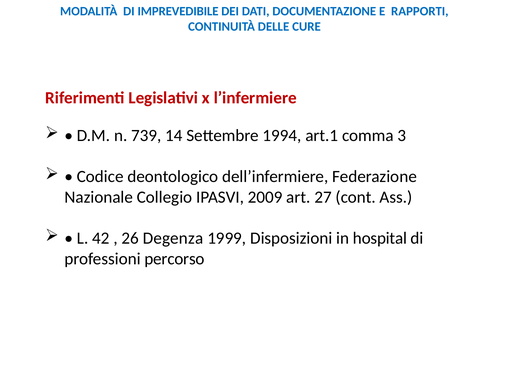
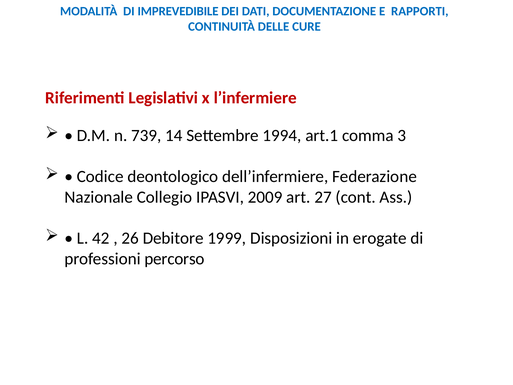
Degenza: Degenza -> Debitore (173, 238)
hospital: hospital -> erogate (380, 238)
